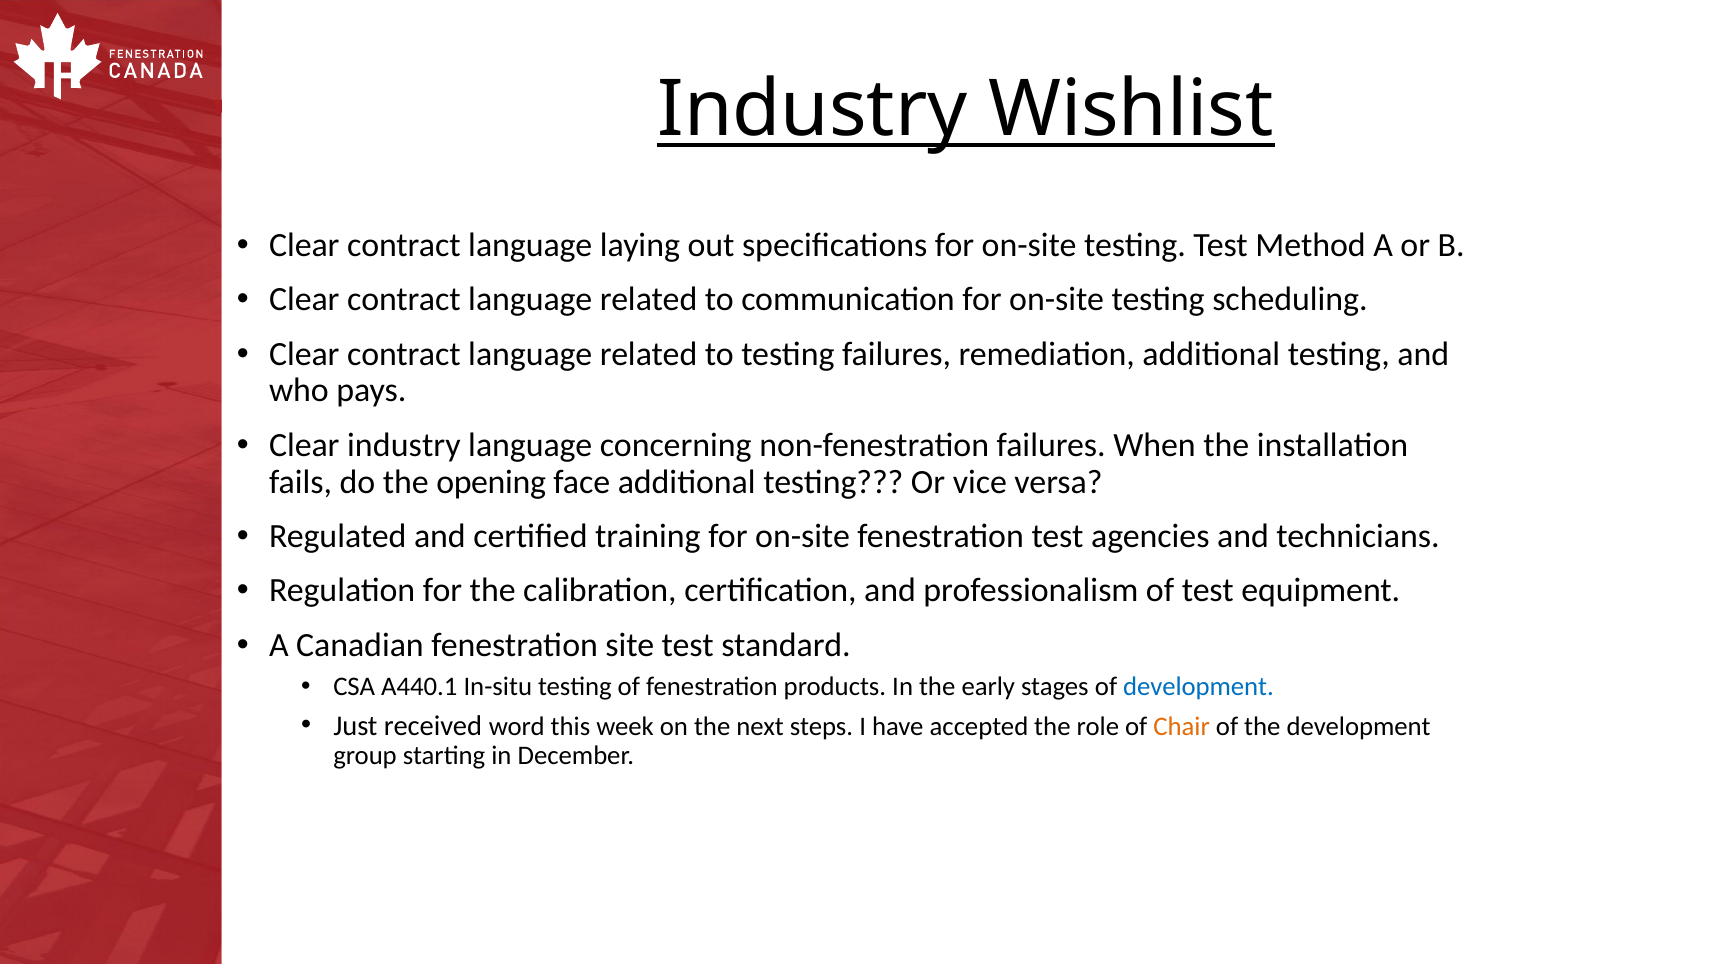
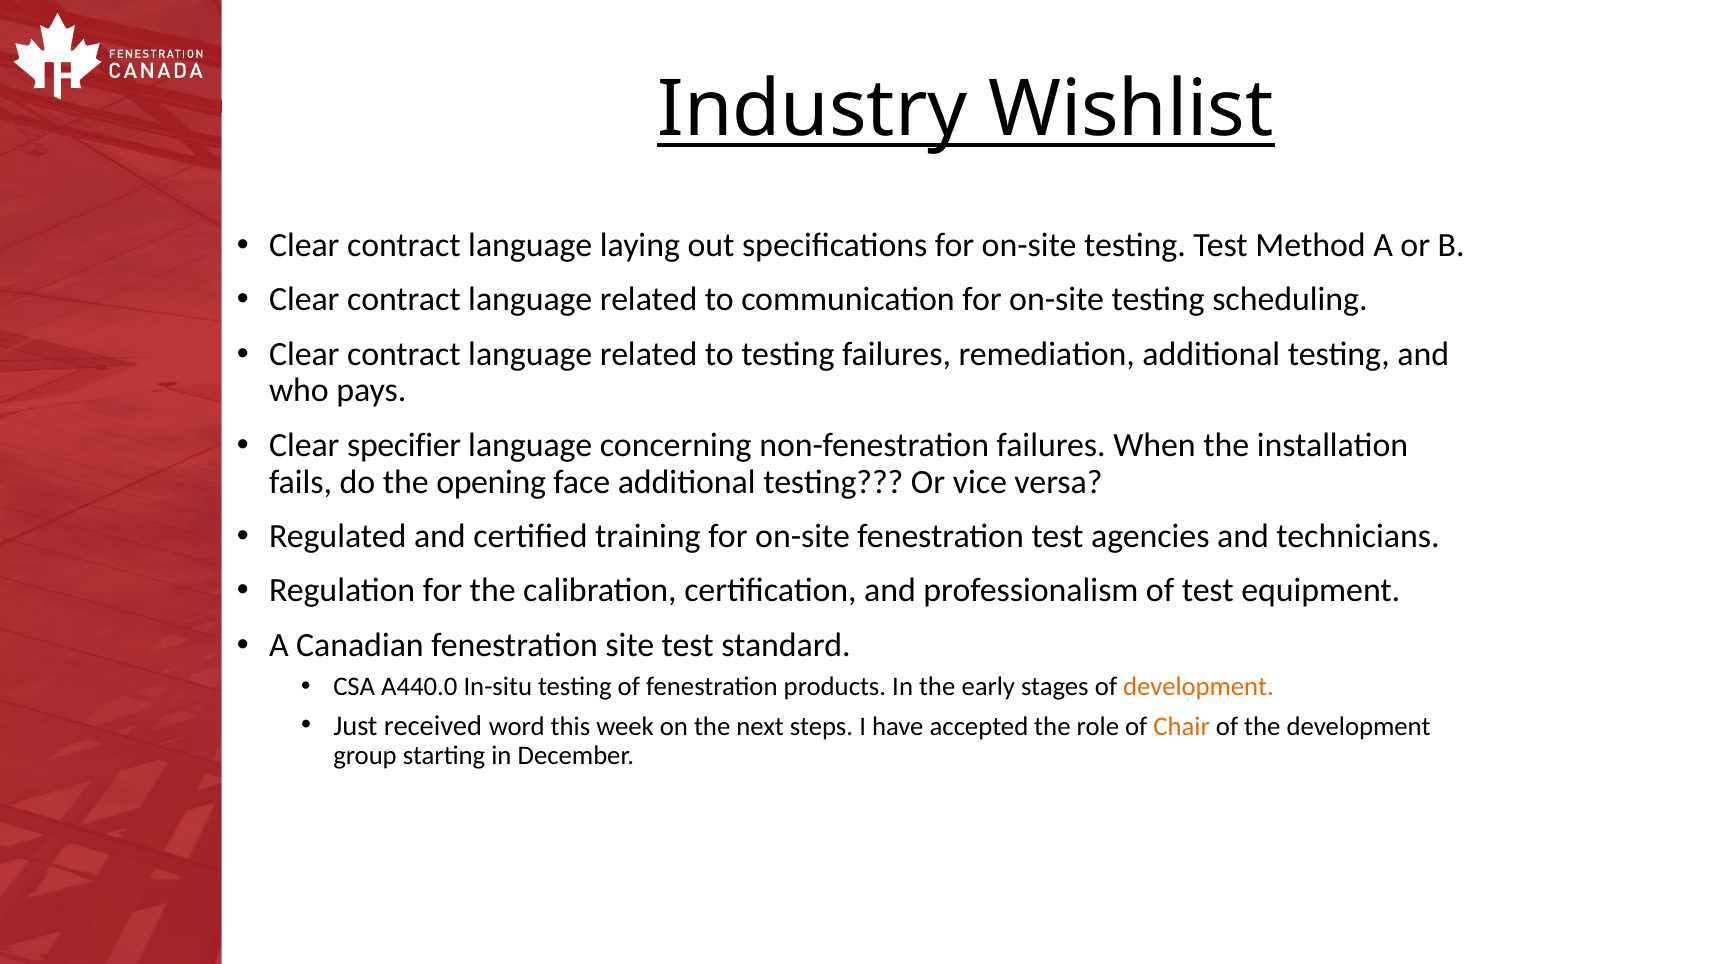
Clear industry: industry -> specifier (404, 445)
A440.1: A440.1 -> A440.0 (419, 687)
development colour: blue -> orange (1198, 687)
